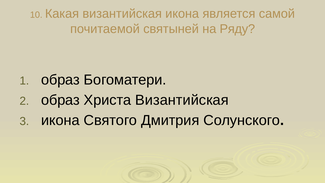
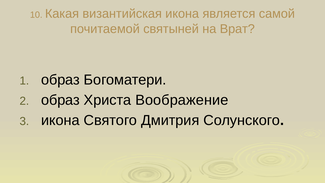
Ряду: Ряду -> Врат (237, 29)
Христа Византийская: Византийская -> Воображение (182, 100)
